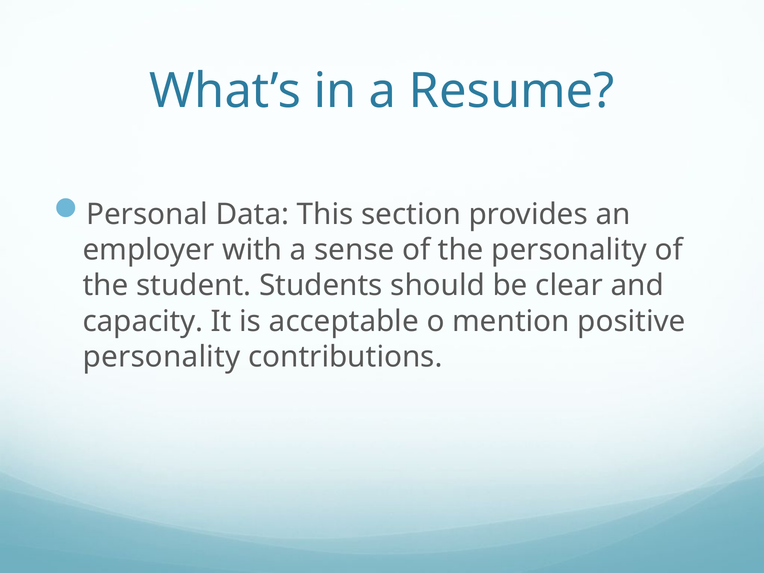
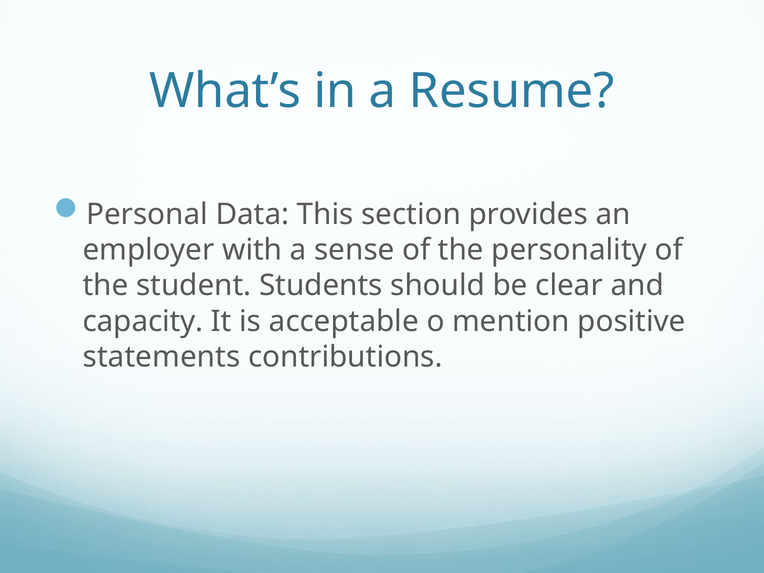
personality: personality -> statements (162, 357)
